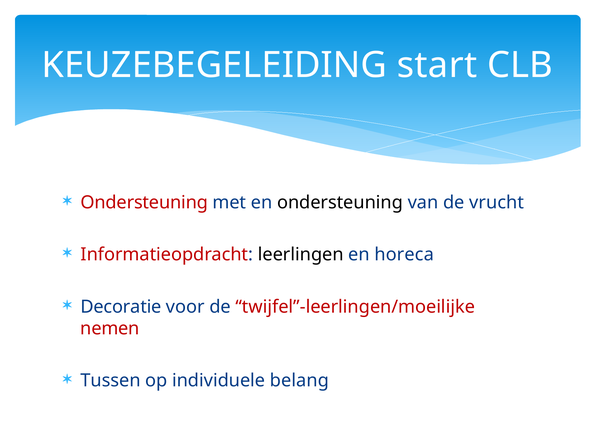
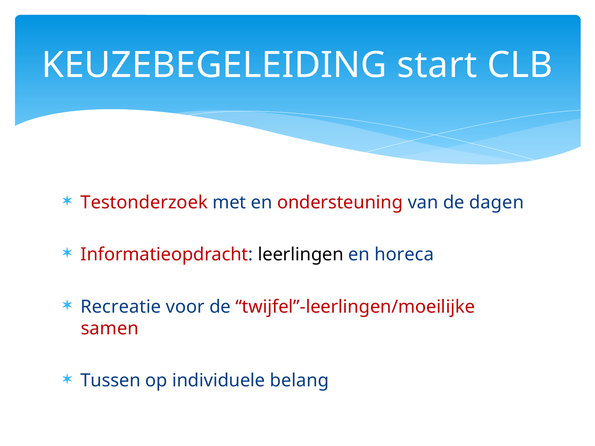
Ondersteuning: Ondersteuning -> Testonderzoek (144, 202)
ondersteuning colour: black -> red (340, 202)
vrucht: vrucht -> dagen (497, 202)
Decoratie: Decoratie -> Recreatie (121, 307)
nemen: nemen -> samen (110, 329)
